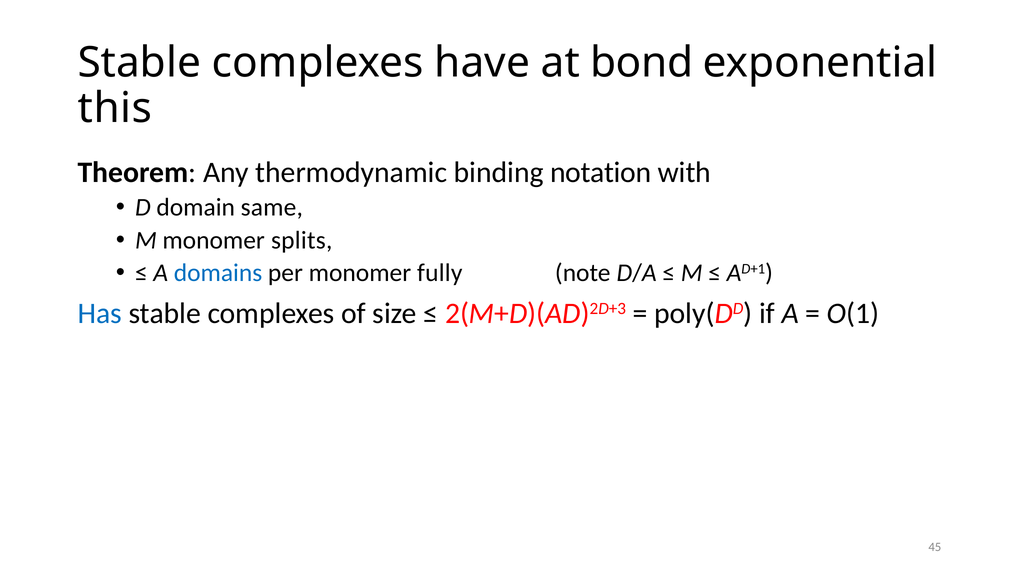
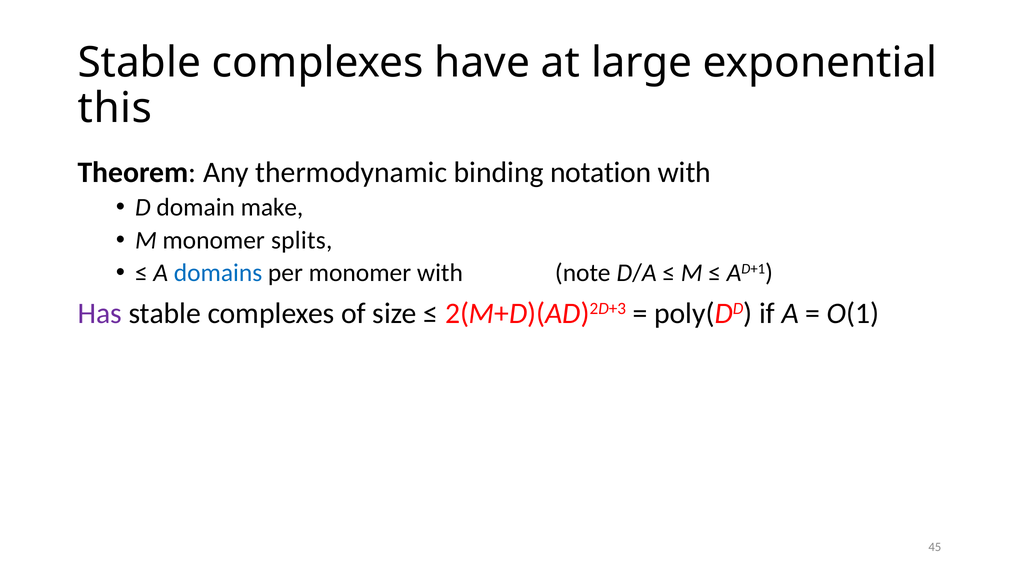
bond: bond -> large (642, 63)
same: same -> make (272, 207)
monomer fully: fully -> with (440, 273)
Has colour: blue -> purple (100, 313)
